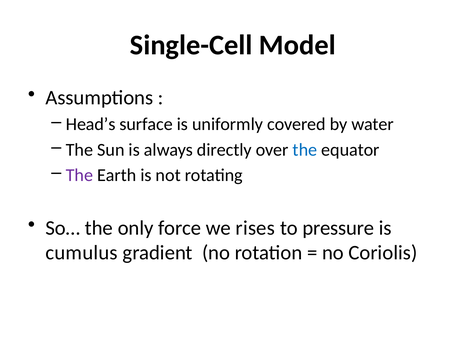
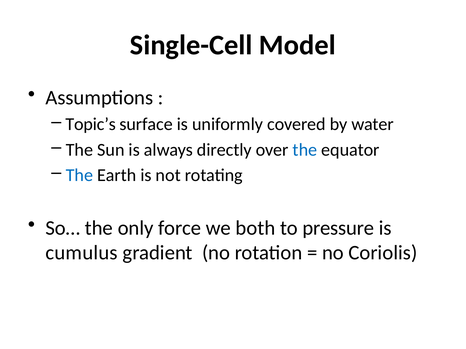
Head’s: Head’s -> Topic’s (91, 125)
The colour: purple -> blue (79, 175)
rises: rises -> both (255, 228)
